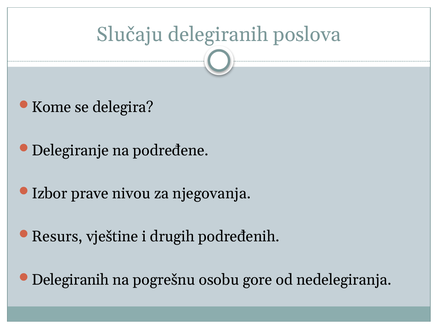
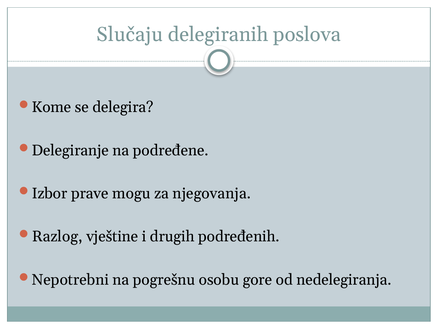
nivou: nivou -> mogu (131, 193)
Resurs: Resurs -> Razlog (57, 236)
Delegiranih: Delegiranih -> Nepotrebni (70, 279)
